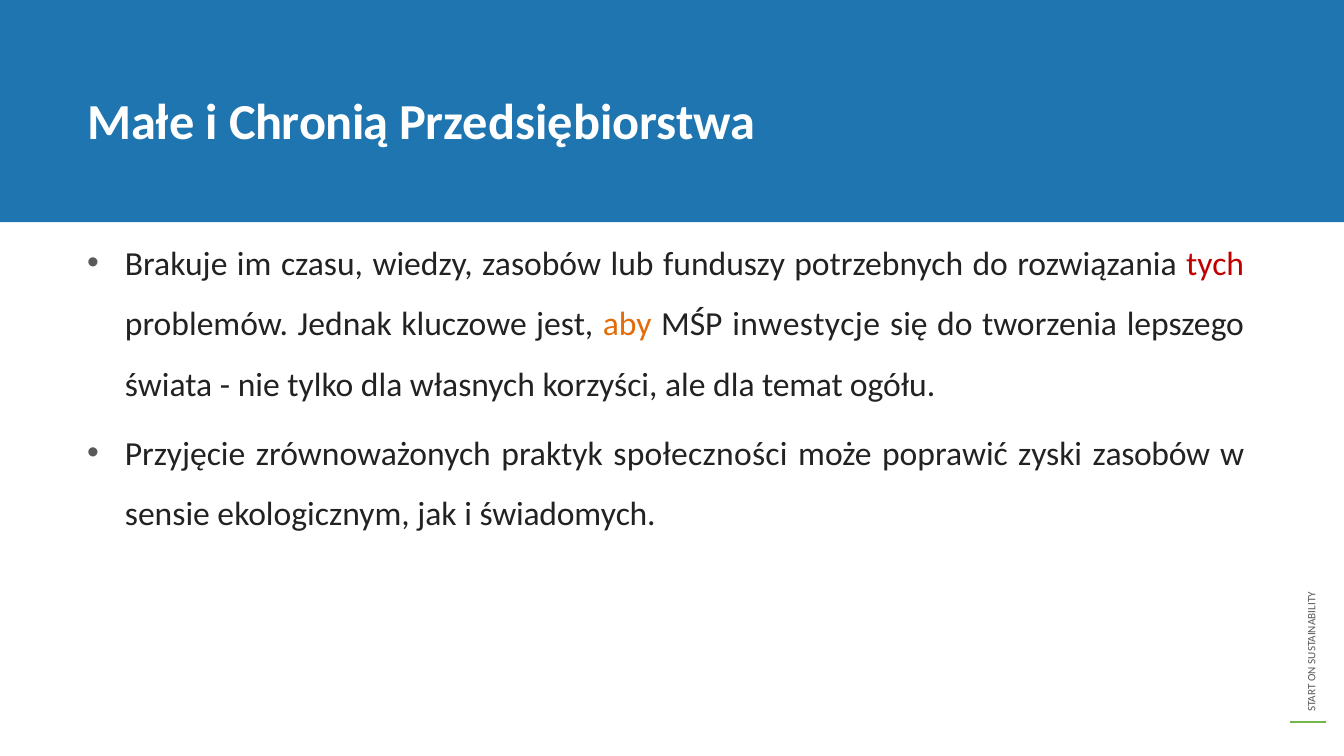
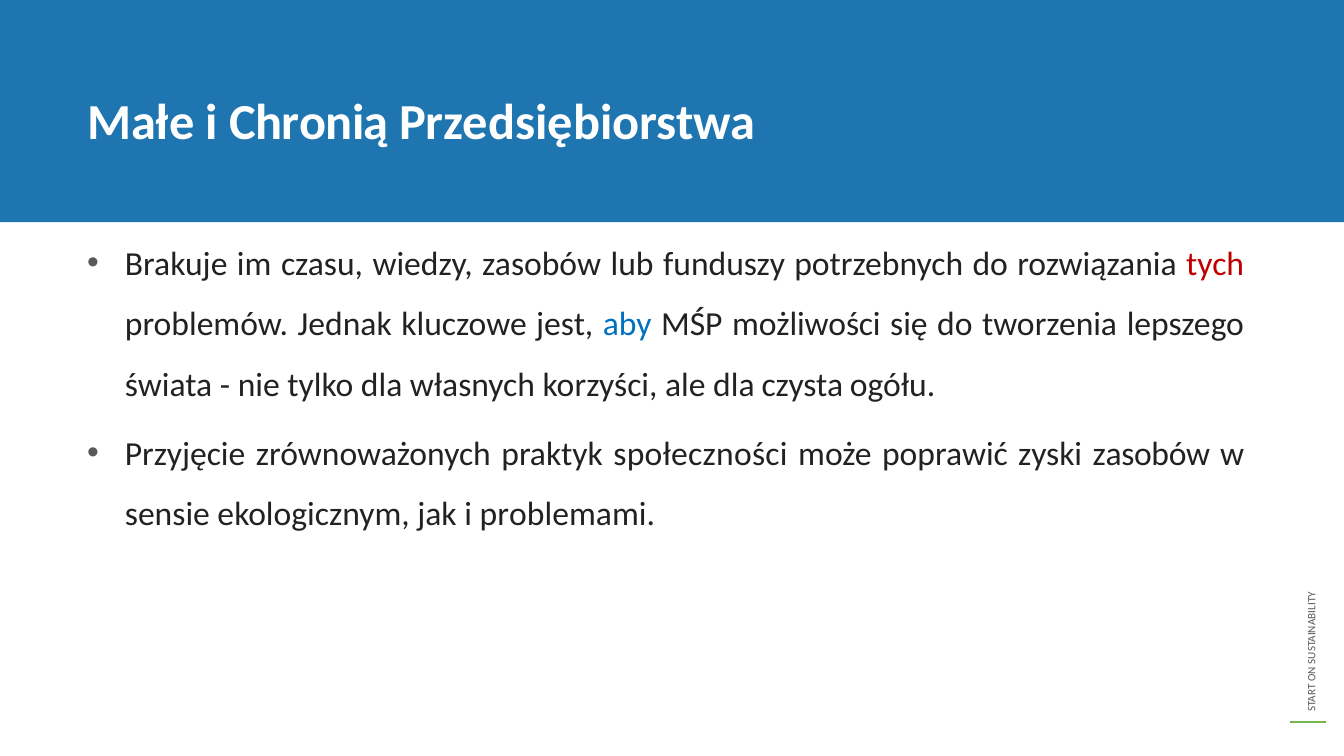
aby colour: orange -> blue (627, 325)
inwestycje: inwestycje -> możliwości (806, 325)
temat: temat -> czysta (802, 385)
świadomych: świadomych -> problemami (567, 515)
